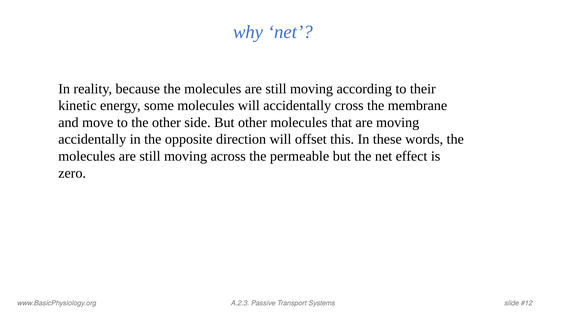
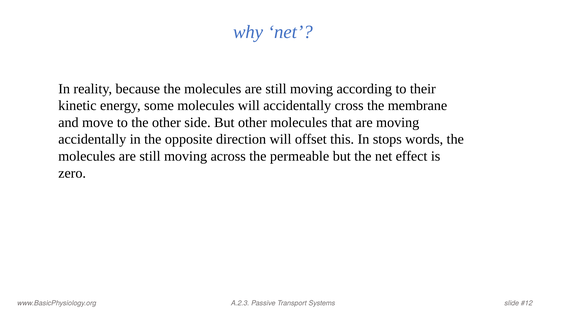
these: these -> stops (387, 140)
